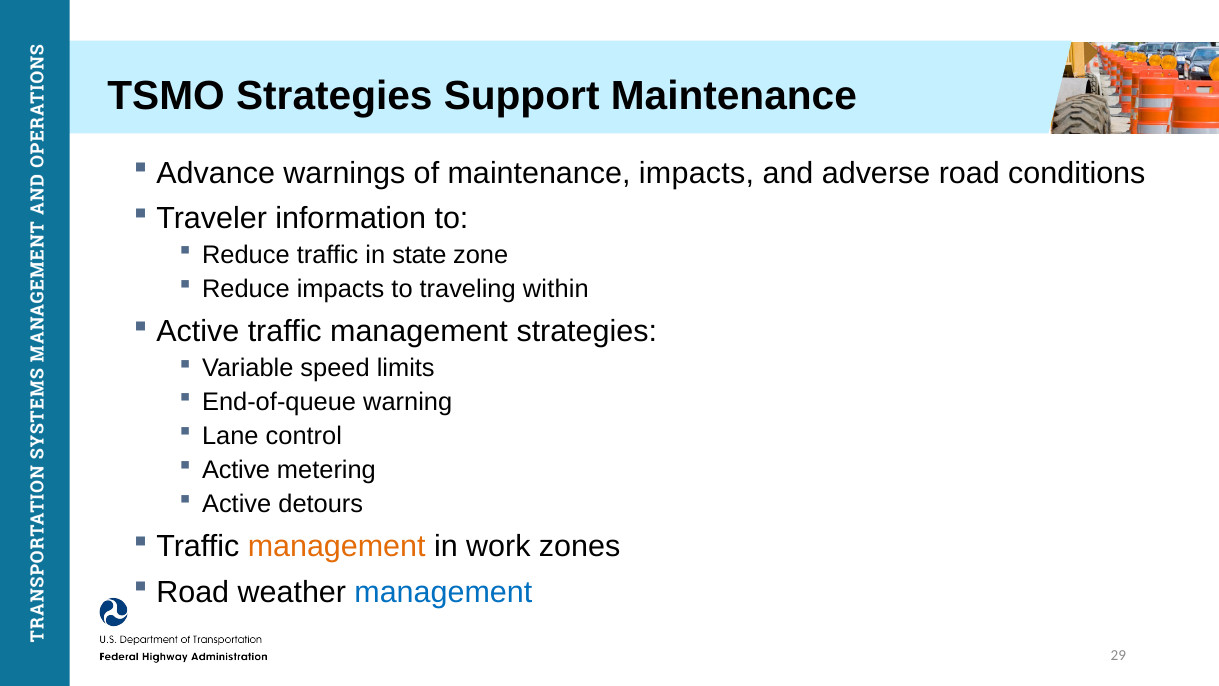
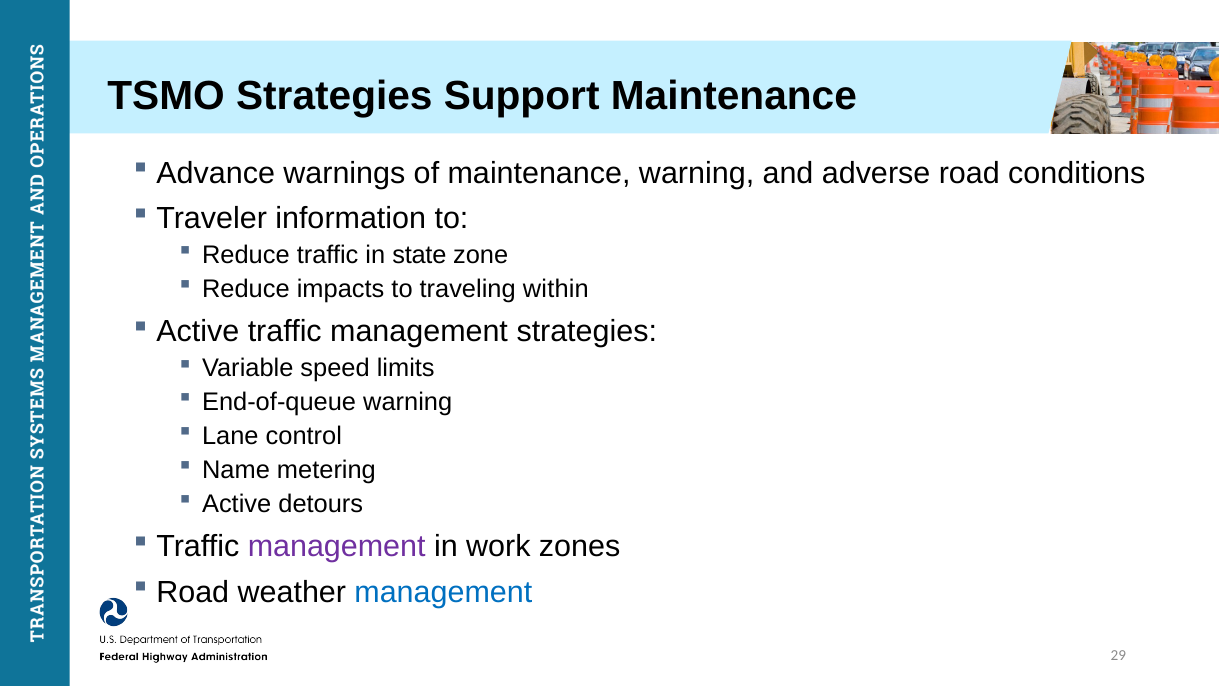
maintenance impacts: impacts -> warning (697, 173)
Active: Active -> Name (236, 470)
management colour: orange -> purple (337, 546)
